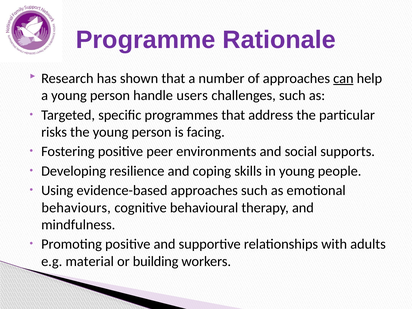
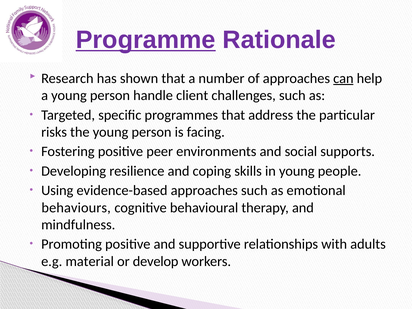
Programme underline: none -> present (146, 40)
users: users -> client (192, 96)
building: building -> develop (156, 261)
